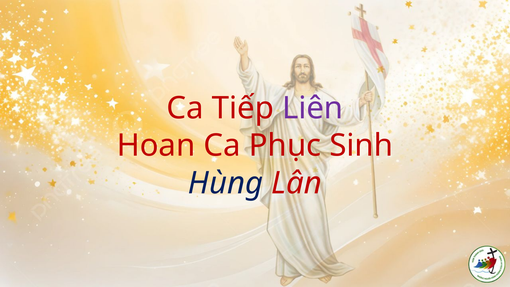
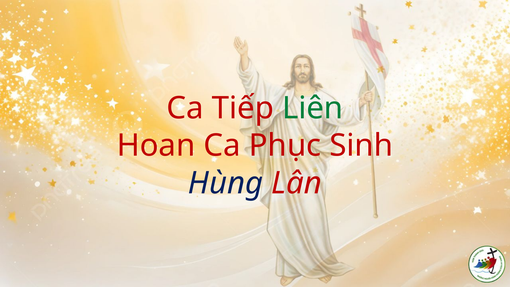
Liên colour: purple -> green (313, 108)
